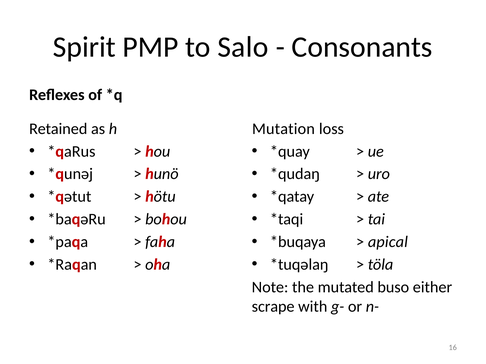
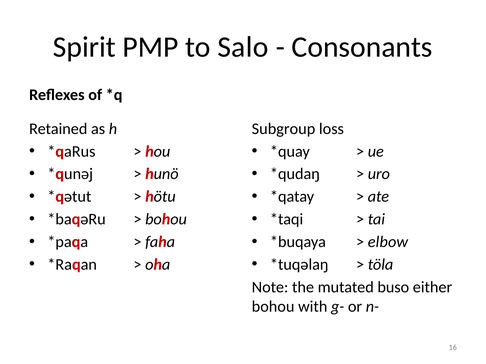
Mutation: Mutation -> Subgroup (284, 129)
apical: apical -> elbow (388, 242)
scrape: scrape -> bohou (273, 307)
